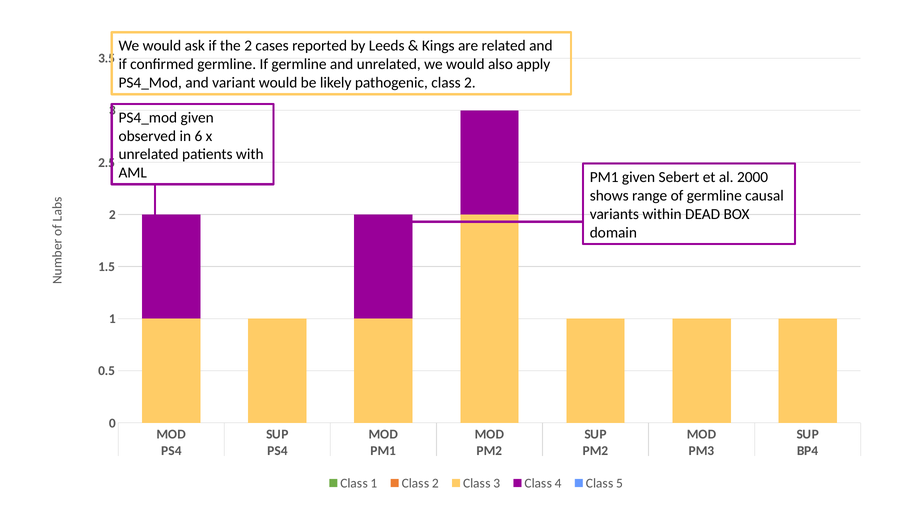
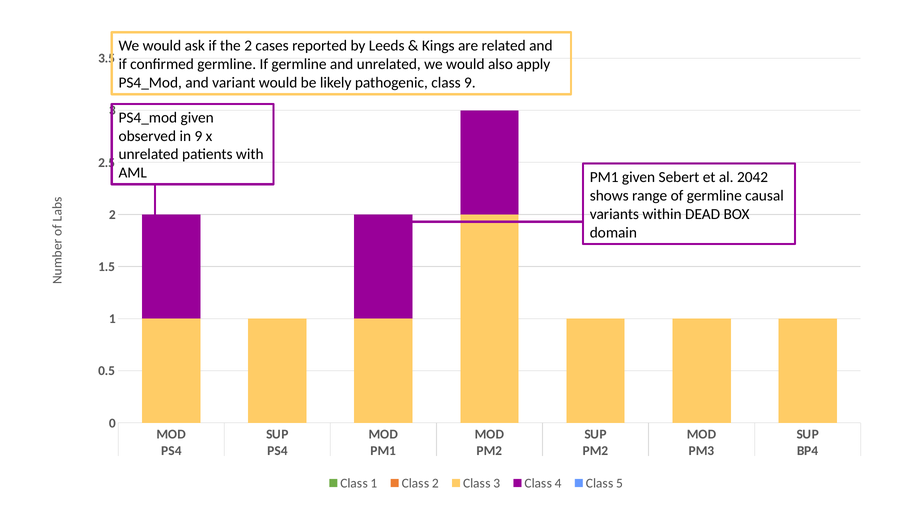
pathogenic class 2: 2 -> 9 (470, 83)
in 6: 6 -> 9 (198, 136)
2000: 2000 -> 2042 (753, 177)
